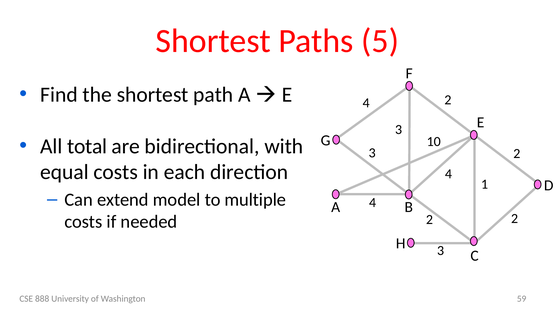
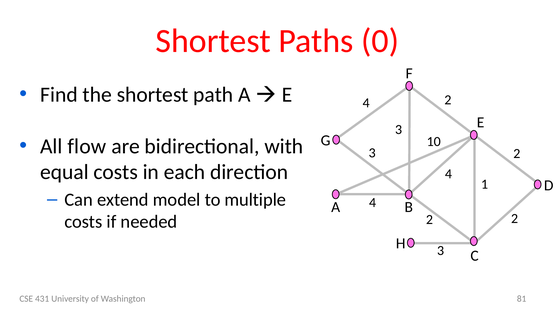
5: 5 -> 0 (380, 41)
total: total -> flow (87, 146)
888: 888 -> 431 (42, 299)
59: 59 -> 81 (522, 299)
